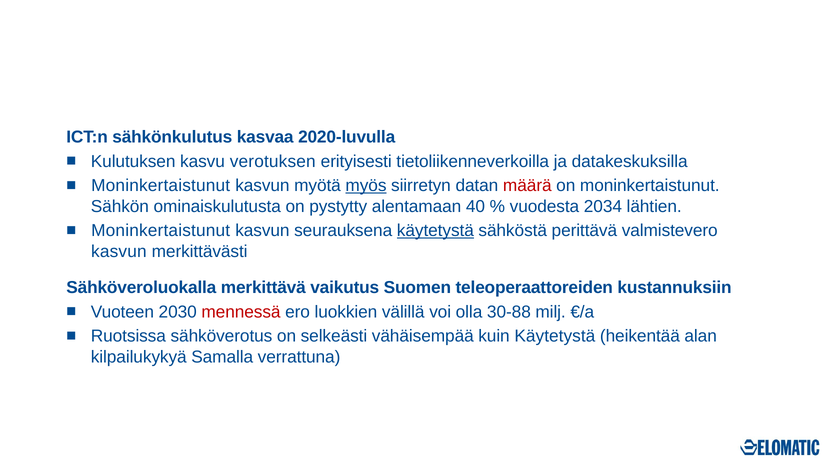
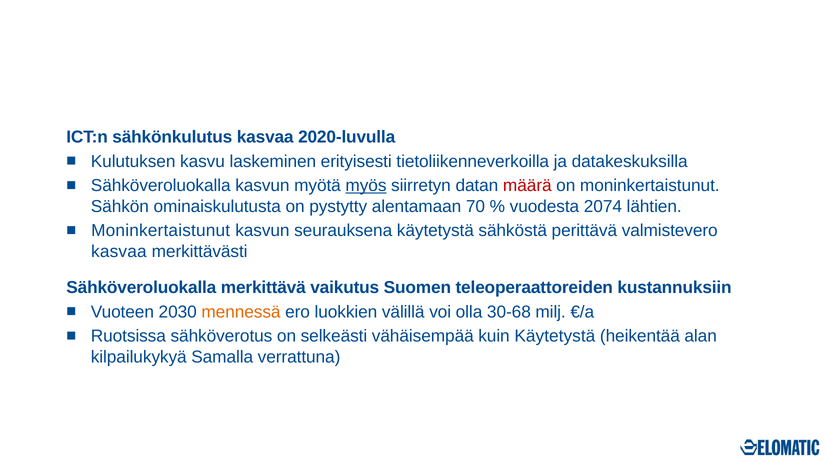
verotuksen: verotuksen -> laskeminen (273, 161)
Moninkertaistunut: Moninkertaistunut -> Sähköveroluokalla (161, 186)
40: 40 -> 70 (475, 206)
2034: 2034 -> 2074 (603, 206)
käytetystä underline: present -> none (435, 230)
kasvun: kasvun -> kasvaa (119, 251)
mennessä colour: red -> orange (241, 312)
30-88: 30-88 -> 30-68 (509, 312)
